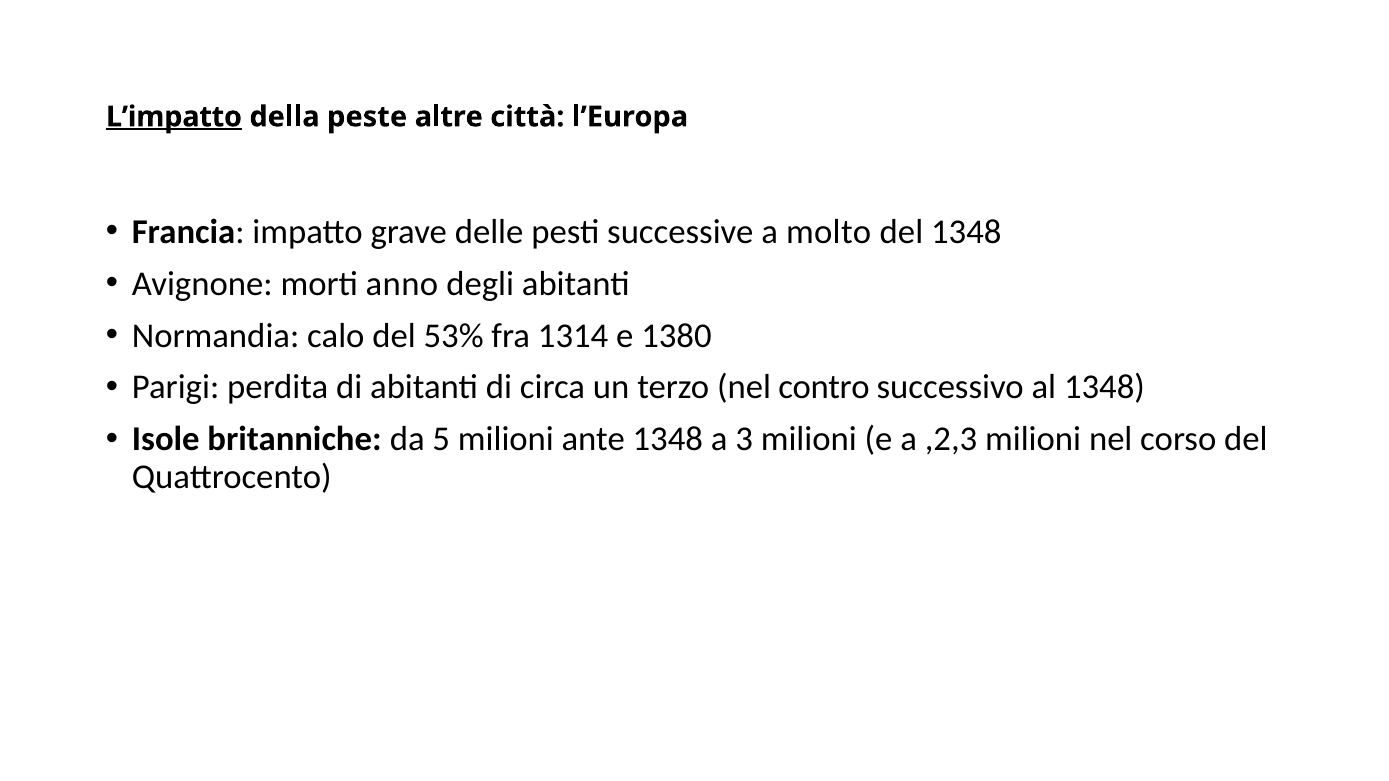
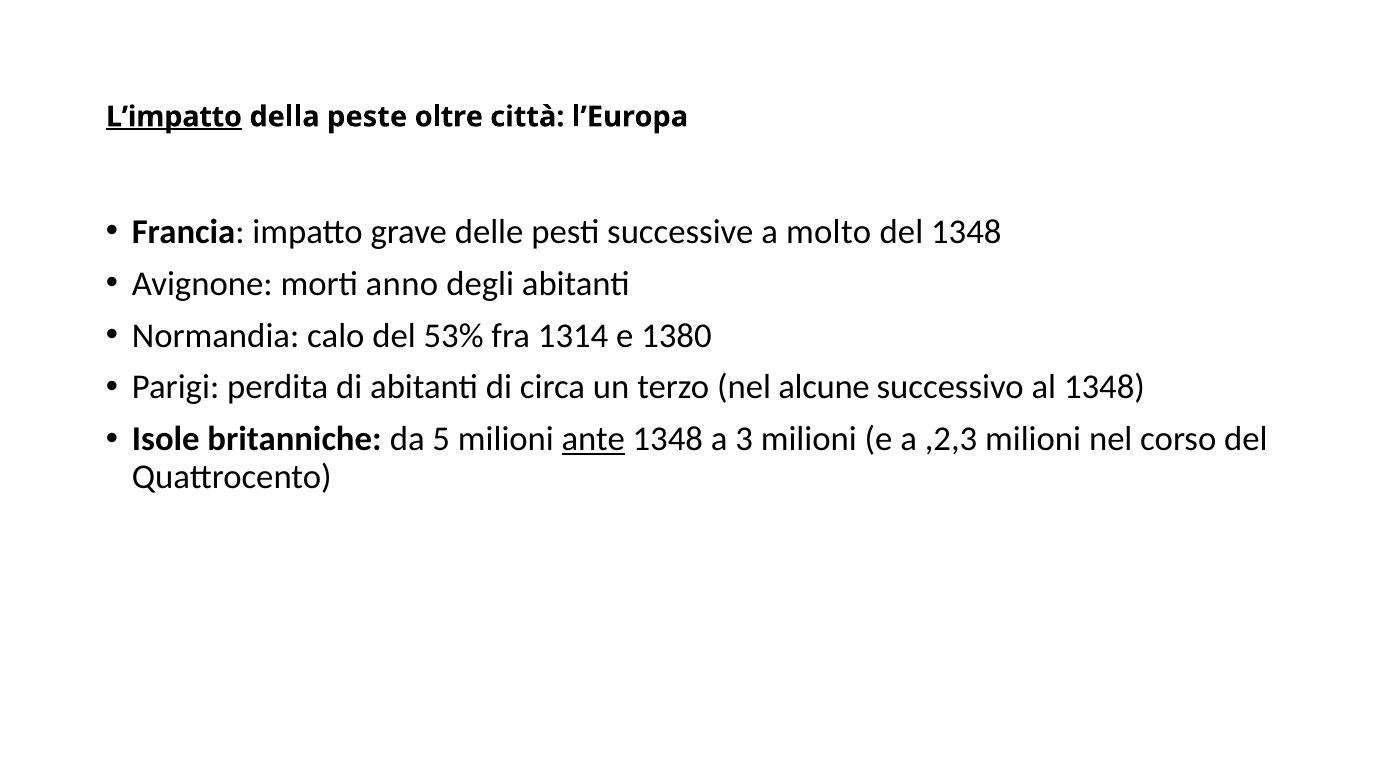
altre: altre -> oltre (449, 117)
contro: contro -> alcune (824, 388)
ante underline: none -> present (593, 440)
